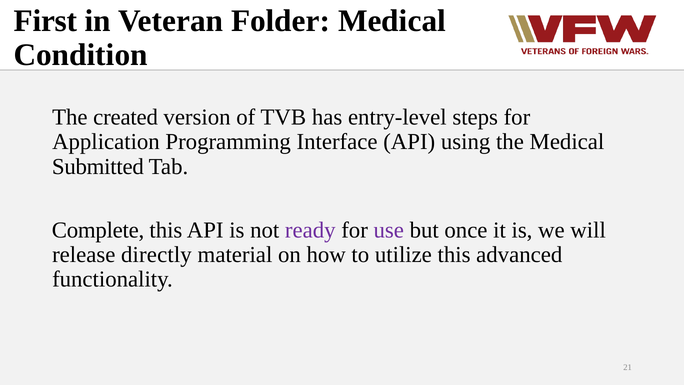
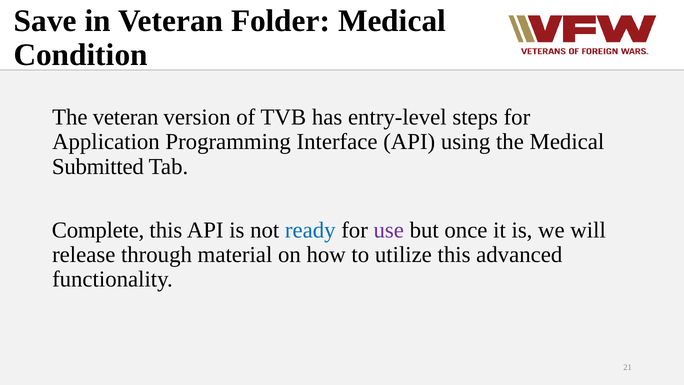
First: First -> Save (45, 21)
The created: created -> veteran (126, 117)
ready colour: purple -> blue (310, 230)
directly: directly -> through (156, 255)
